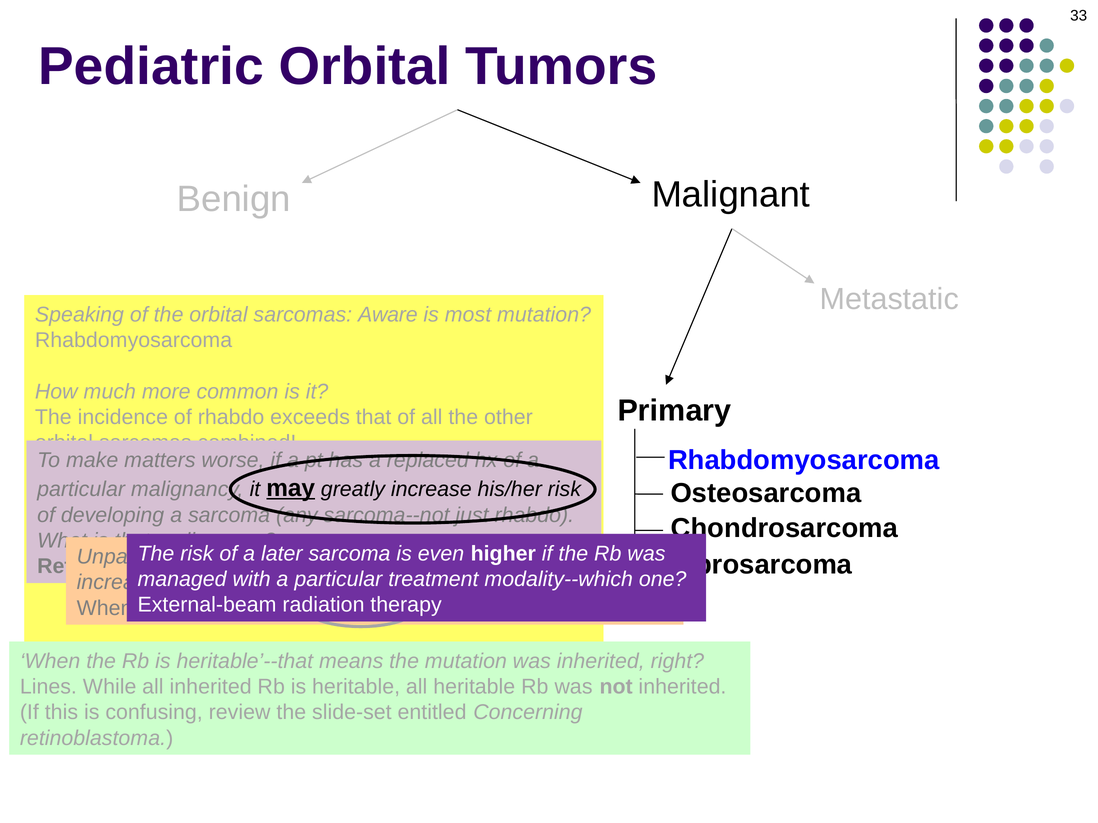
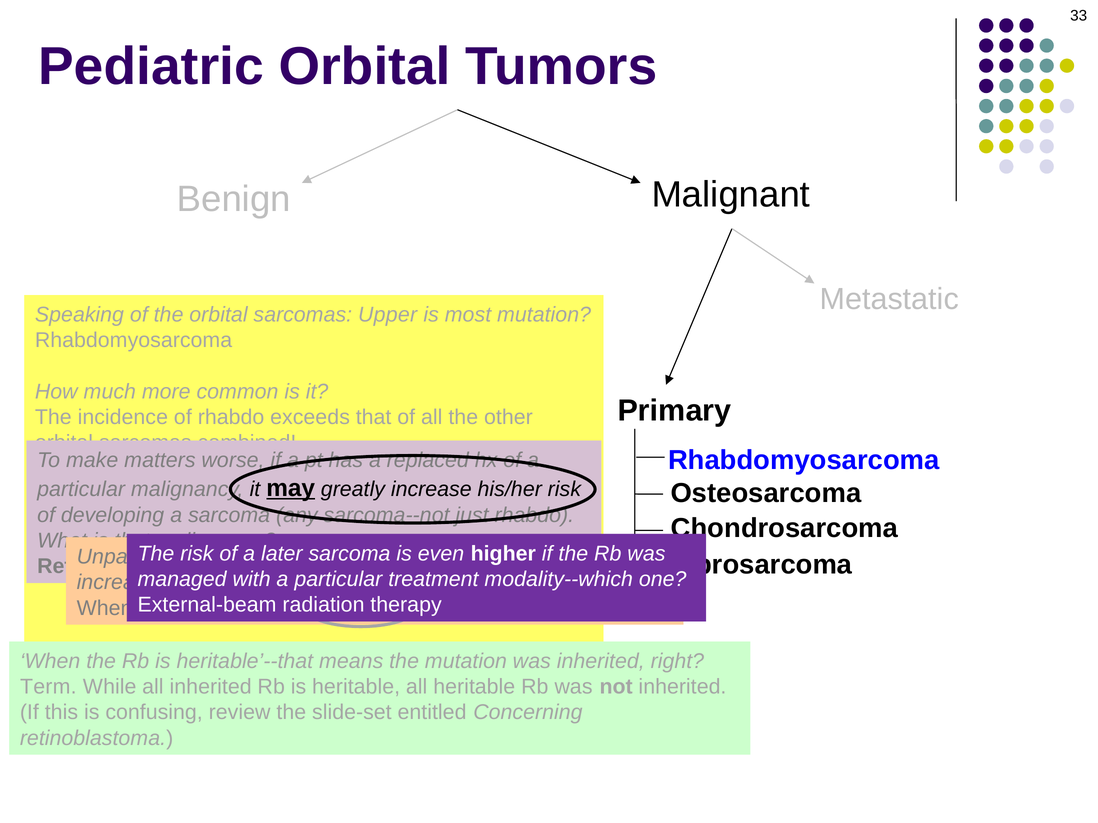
Aware: Aware -> Upper (388, 315)
Lines: Lines -> Term (48, 687)
